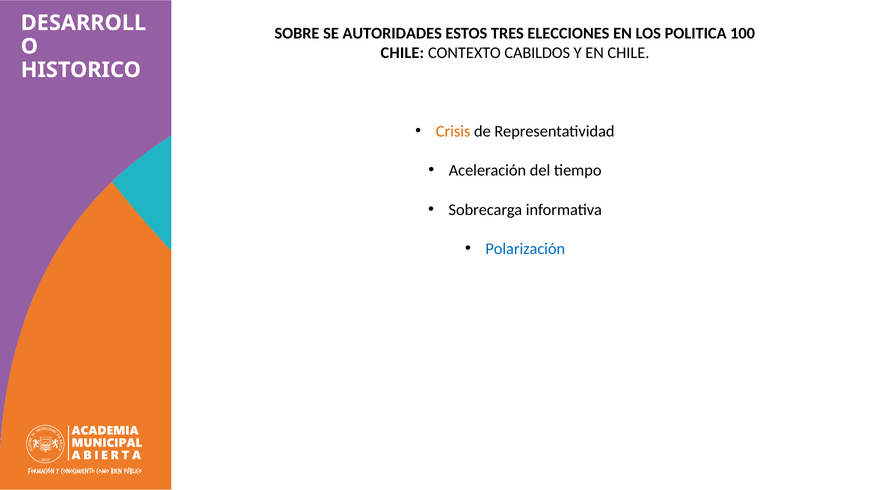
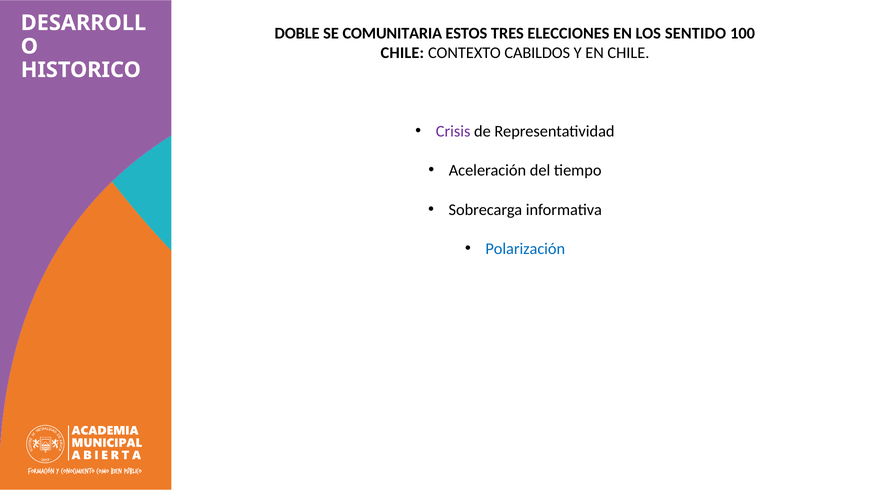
SOBRE: SOBRE -> DOBLE (297, 33)
AUTORIDADES: AUTORIDADES -> COMUNITARIA (392, 33)
POLITICA: POLITICA -> SENTIDO (696, 33)
Crisis colour: orange -> purple (453, 131)
